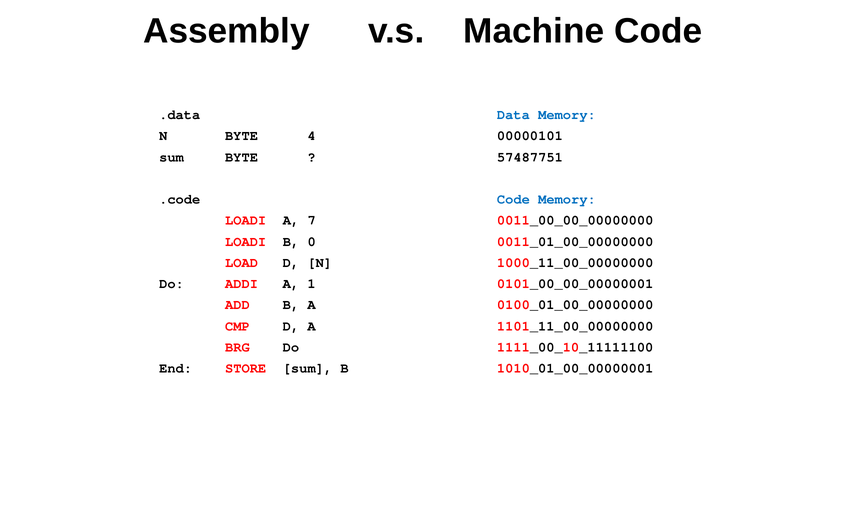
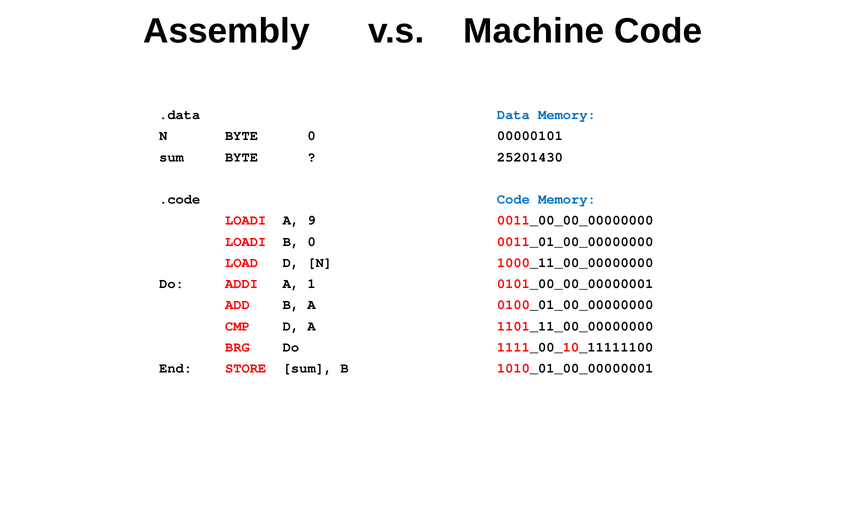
BYTE 4: 4 -> 0 (312, 136)
57487751: 57487751 -> 25201430 (530, 157)
7: 7 -> 9 (312, 220)
